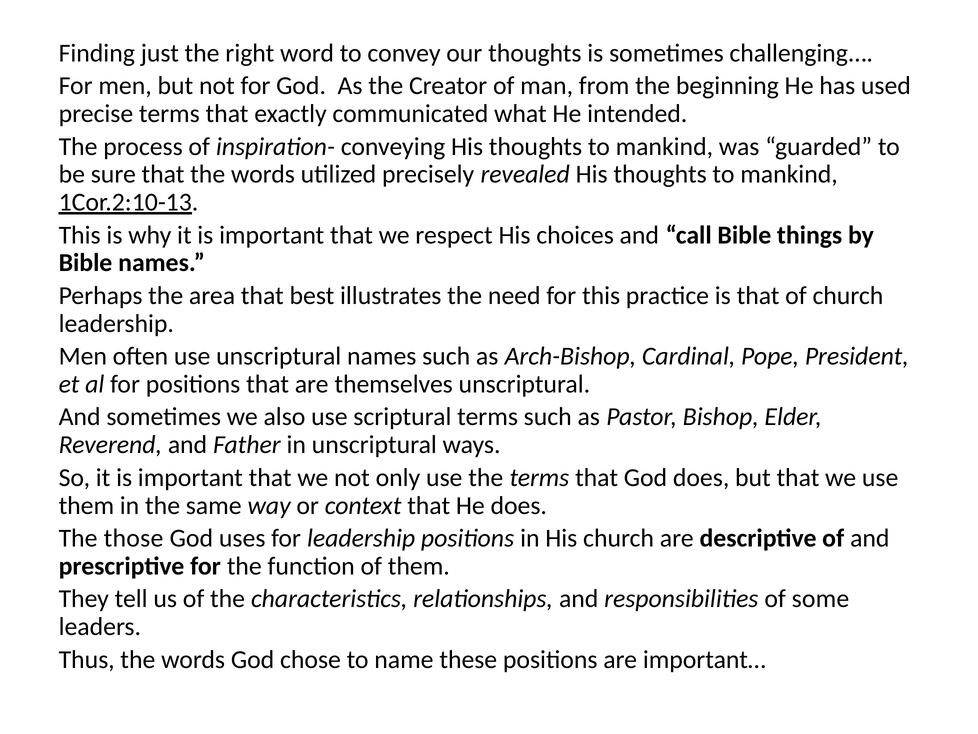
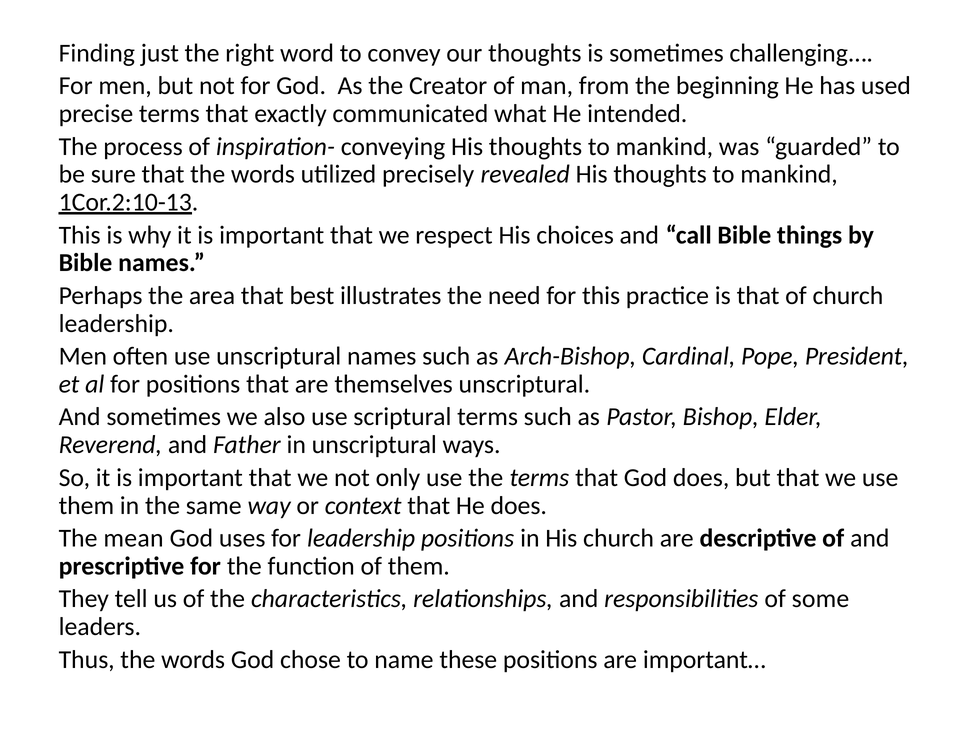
those: those -> mean (134, 538)
